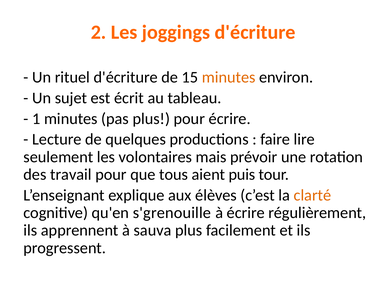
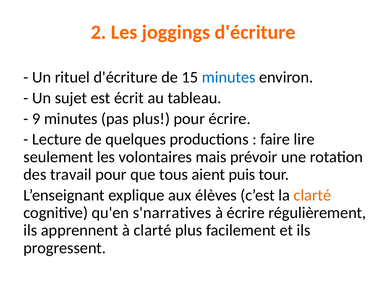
minutes colour: orange -> blue (229, 77)
1: 1 -> 9 (36, 119)
s'grenouille: s'grenouille -> s'narratives (172, 213)
à sauva: sauva -> clarté (152, 231)
